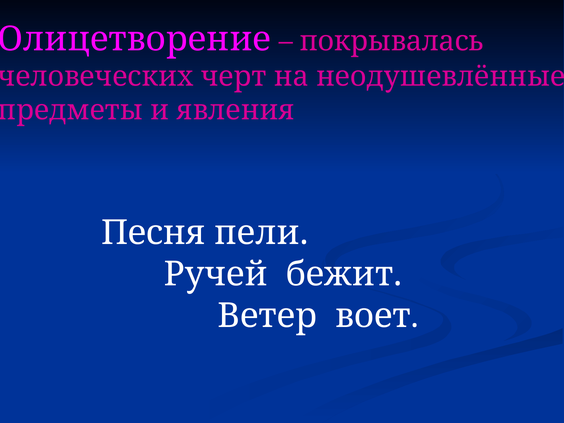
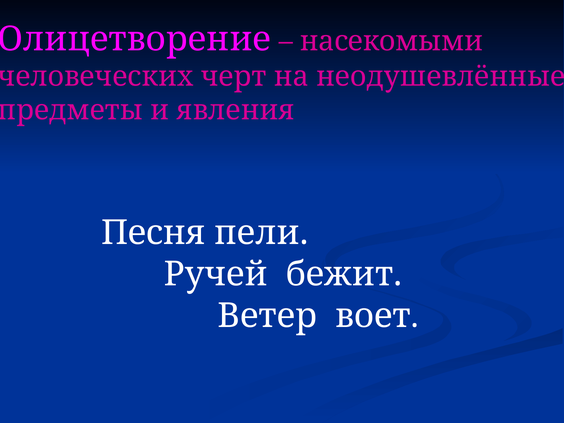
покрывалась: покрывалась -> насекомыми (392, 41)
